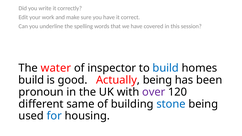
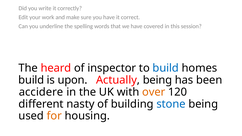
water: water -> heard (56, 68)
good: good -> upon (73, 80)
pronoun: pronoun -> accidere (41, 92)
over colour: purple -> orange (154, 92)
same: same -> nasty (80, 104)
for colour: blue -> orange (54, 116)
